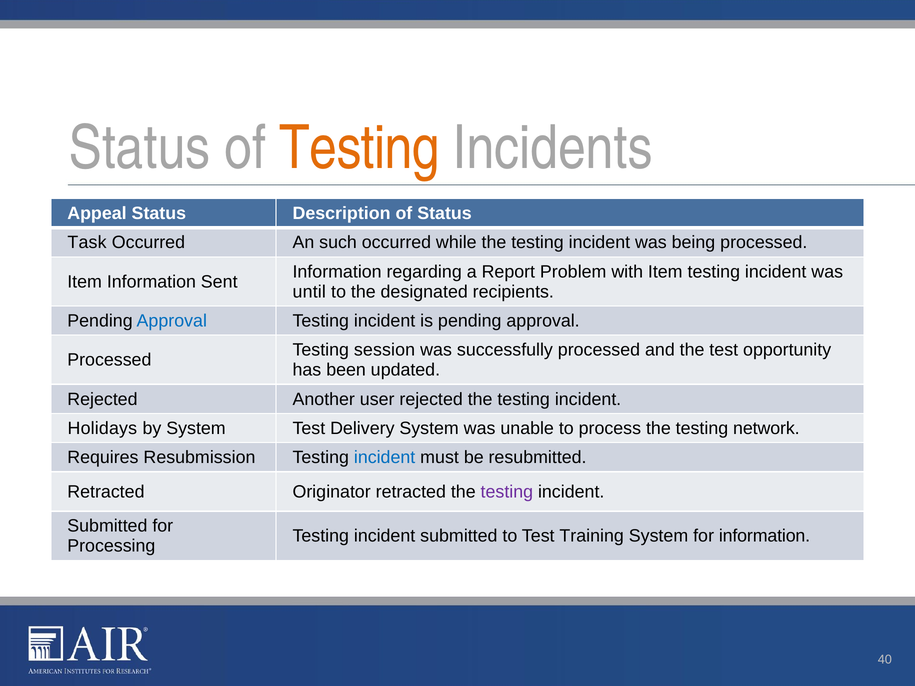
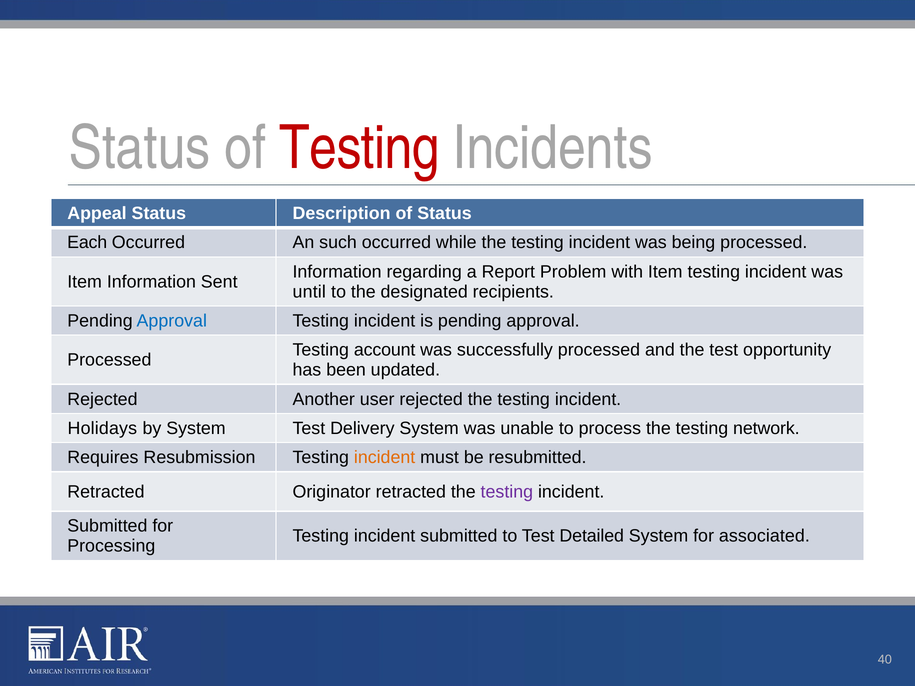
Testing colour: orange -> red (360, 148)
Task: Task -> Each (87, 243)
session: session -> account (385, 350)
incident colour: blue -> orange (385, 458)
Training: Training -> Detailed (592, 536)
for information: information -> associated (764, 536)
